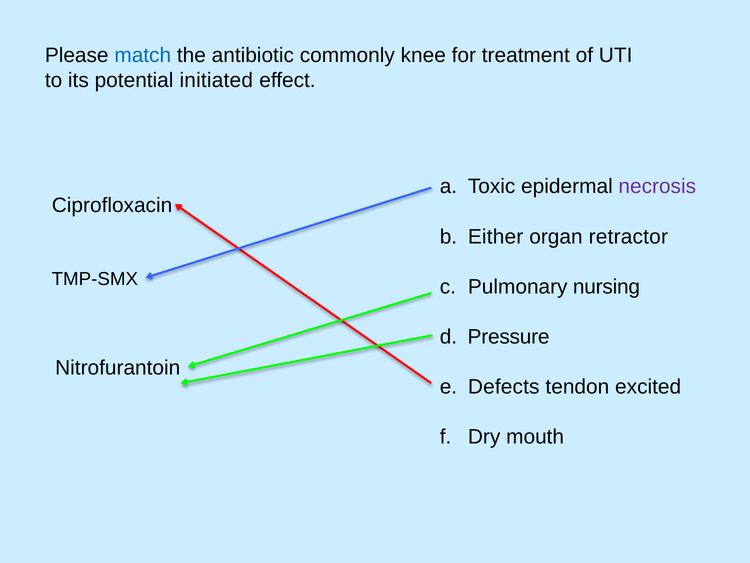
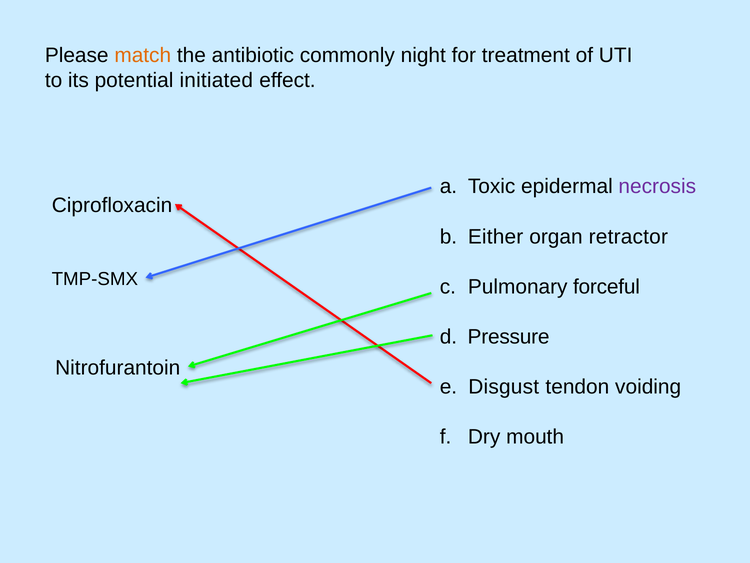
match colour: blue -> orange (143, 55)
knee: knee -> night (423, 55)
nursing: nursing -> forceful (606, 286)
Defects: Defects -> Disgust (504, 386)
excited: excited -> voiding (648, 386)
